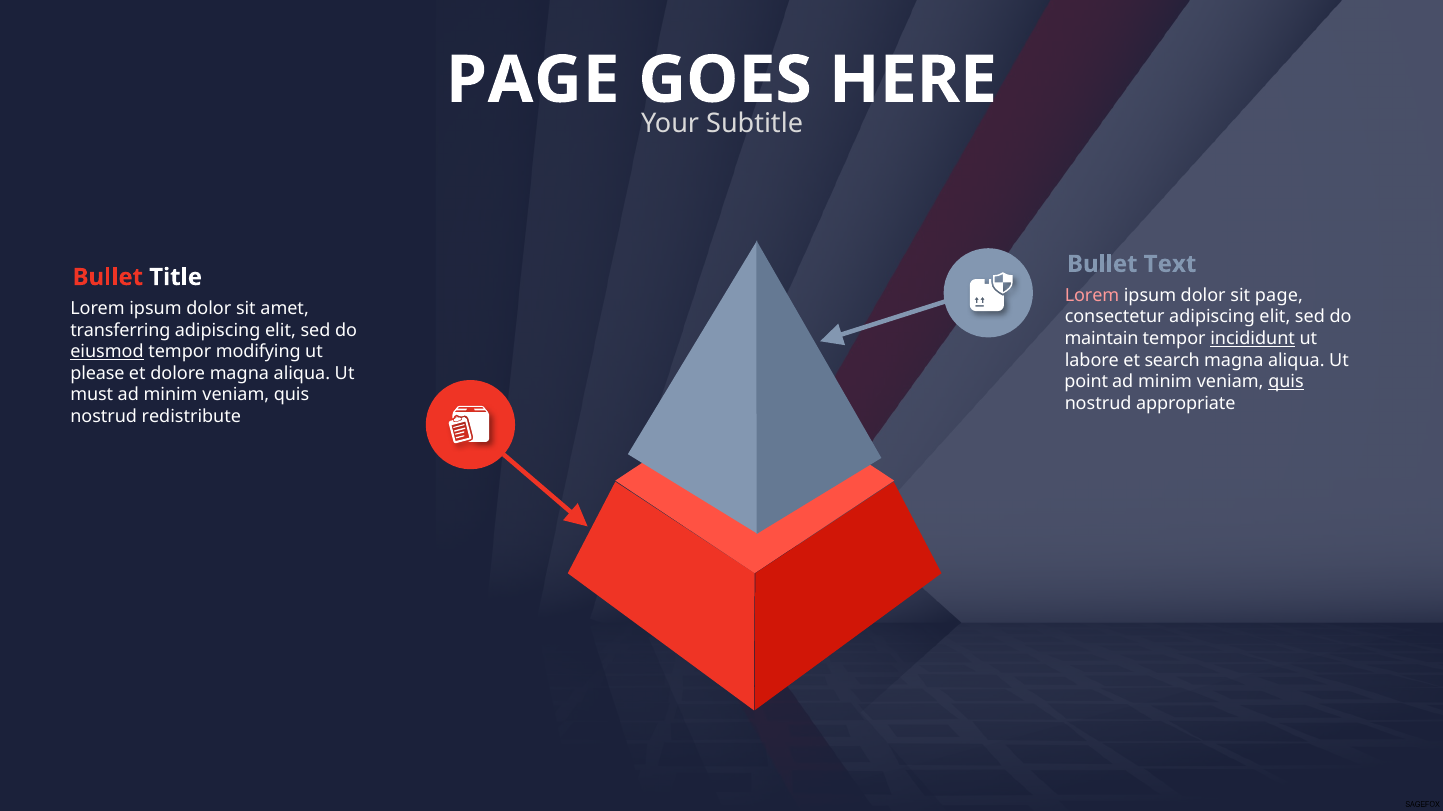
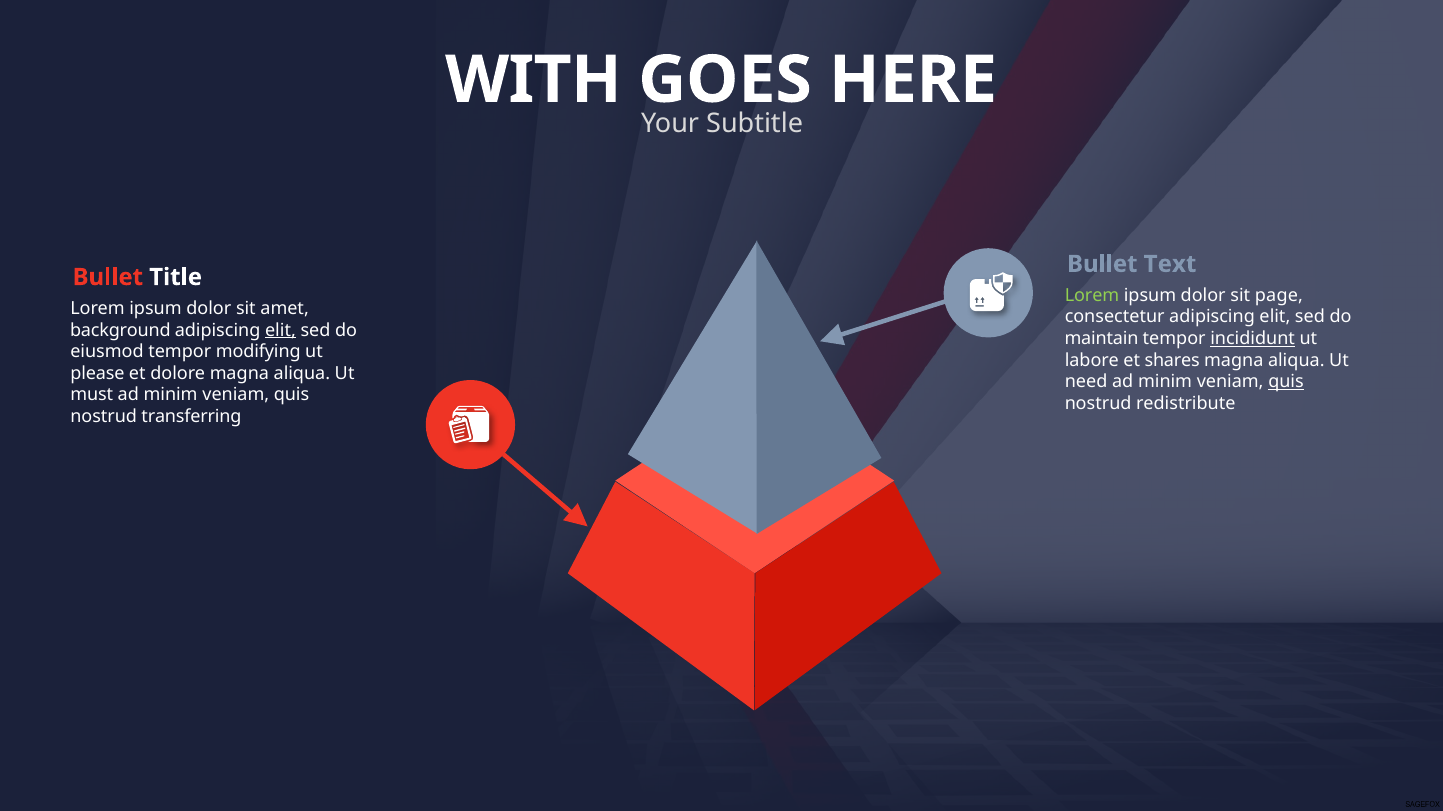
PAGE: PAGE -> WITH (533, 80)
Lorem colour: pink -> light green (1092, 296)
transferring: transferring -> background (120, 330)
elit underline: none -> present (280, 330)
eiusmod underline: present -> none (107, 352)
search: search -> shares (1172, 361)
point: point -> need (1086, 382)
appropriate: appropriate -> redistribute (1186, 404)
redistribute: redistribute -> transferring (191, 417)
